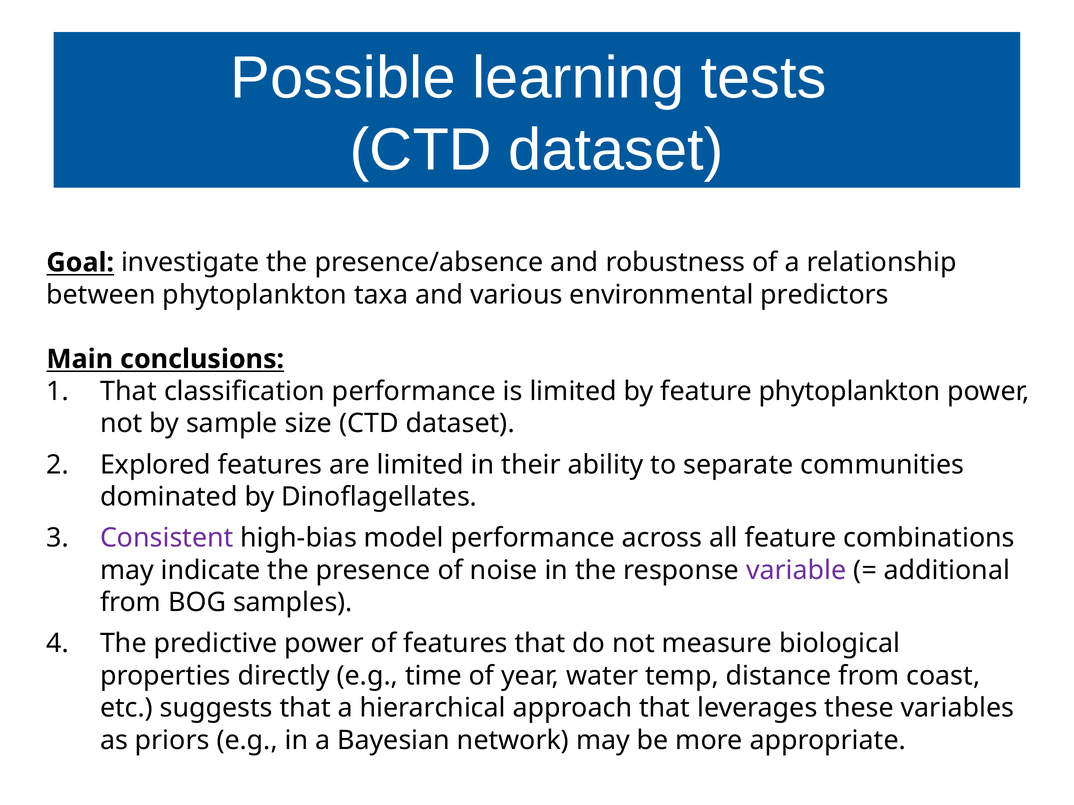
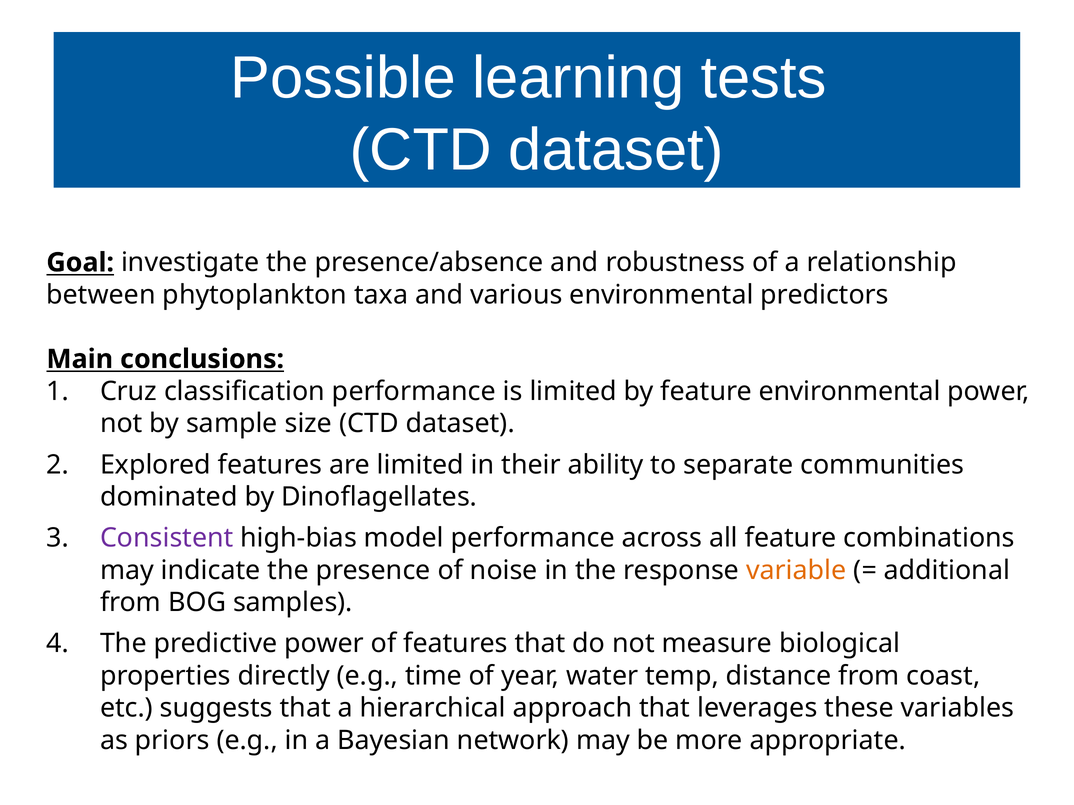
That: That -> Cruz (129, 392)
feature phytoplankton: phytoplankton -> environmental (850, 392)
variable colour: purple -> orange (796, 571)
